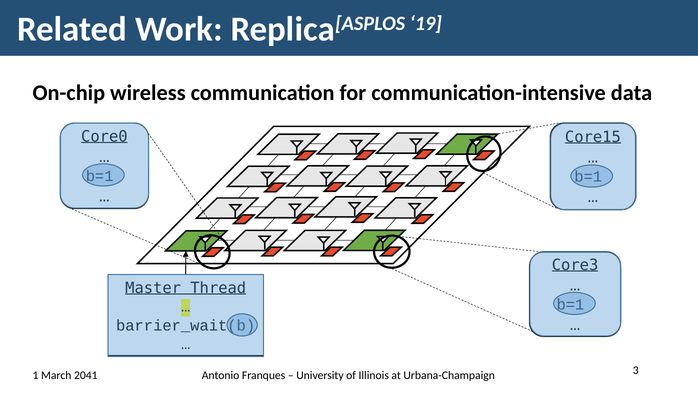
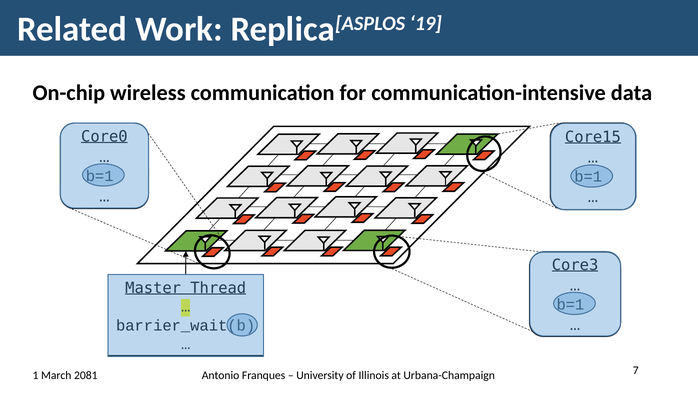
2041: 2041 -> 2081 (86, 375)
3: 3 -> 7 (636, 370)
